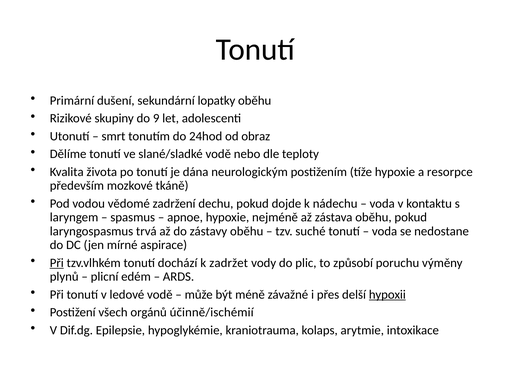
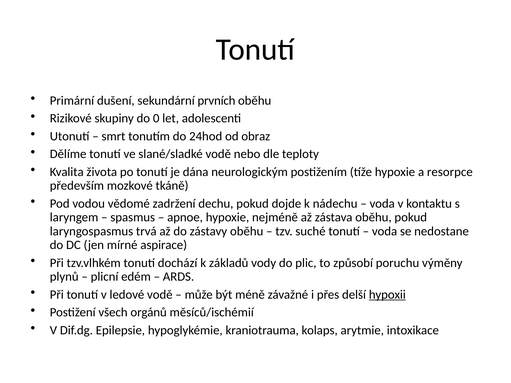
lopatky: lopatky -> prvních (217, 101)
9: 9 -> 0 (156, 118)
Při underline: present -> none (57, 263)
zadržet: zadržet -> základů (229, 263)
účinně/ischémií: účinně/ischémií -> měsíců/ischémií (212, 313)
